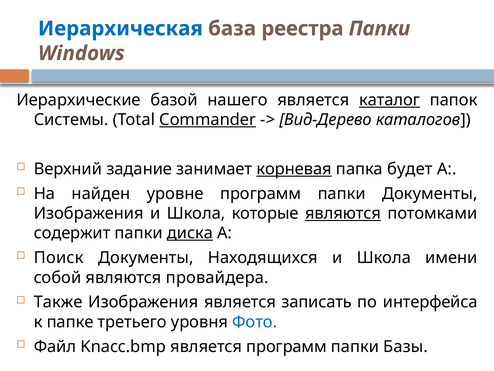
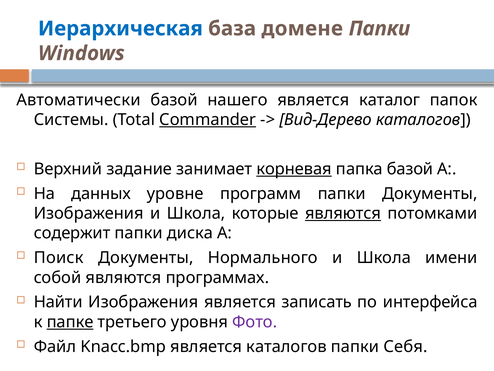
реестра: реестра -> домене (302, 29)
Иерархические: Иерархические -> Автоматически (78, 100)
каталог underline: present -> none (390, 100)
папка будет: будет -> базой (410, 169)
найден: найден -> данных (101, 193)
диска underline: present -> none (190, 233)
Находящихся: Находящихся -> Нормального (263, 257)
провайдера: провайдера -> программах (217, 277)
Также: Также -> Найти (58, 302)
папке underline: none -> present (70, 322)
Фото colour: blue -> purple (255, 322)
является программ: программ -> каталогов (286, 346)
Базы: Базы -> Себя (406, 346)
